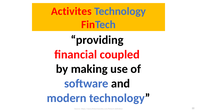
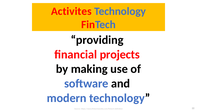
coupled: coupled -> projects (120, 54)
